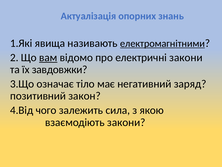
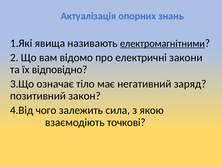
вам underline: present -> none (48, 57)
завдовжки: завдовжки -> відповідно (60, 69)
взаємодіють закони: закони -> точкові (126, 122)
